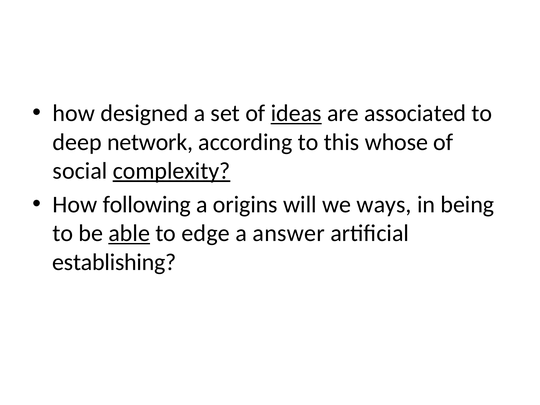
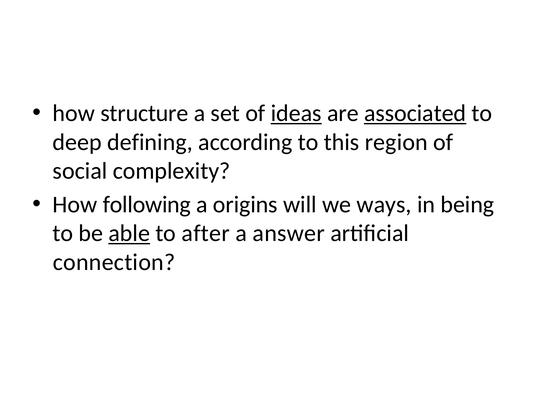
designed: designed -> structure (144, 113)
associated underline: none -> present (415, 113)
network: network -> defining (150, 142)
whose: whose -> region (396, 142)
complexity underline: present -> none (172, 171)
edge: edge -> after (206, 233)
establishing: establishing -> connection (114, 262)
